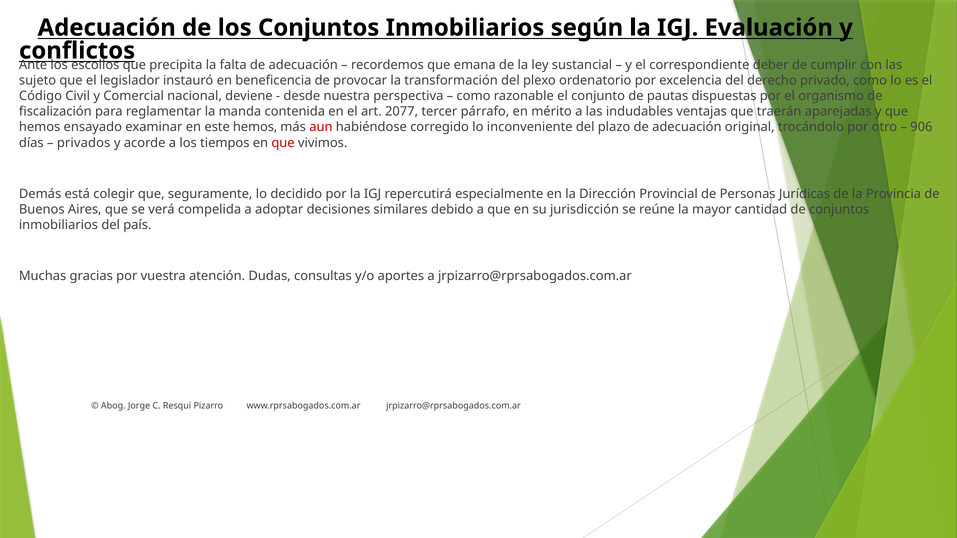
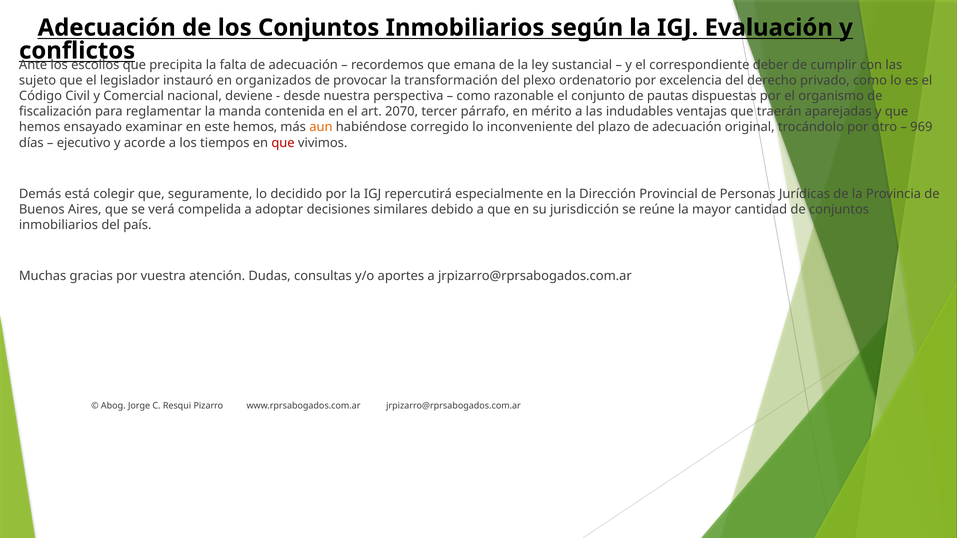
beneficencia: beneficencia -> organizados (273, 81)
2077: 2077 -> 2070 (402, 112)
aun colour: red -> orange (321, 127)
906: 906 -> 969 (921, 127)
privados: privados -> ejecutivo (84, 143)
